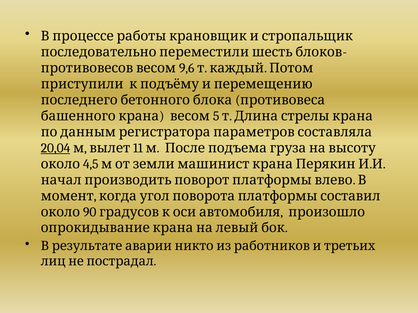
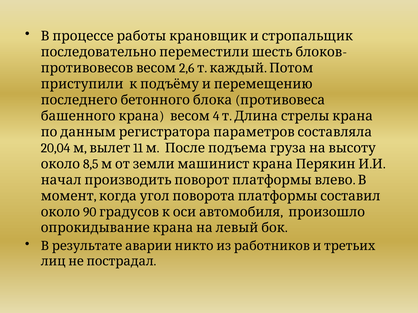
9,6: 9,6 -> 2,6 (187, 68)
5: 5 -> 4 (216, 116)
20,04 underline: present -> none (55, 148)
4,5: 4,5 -> 8,5 (91, 164)
